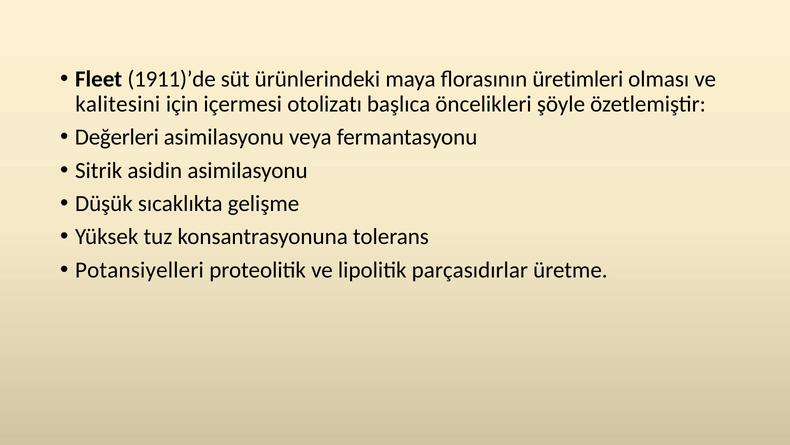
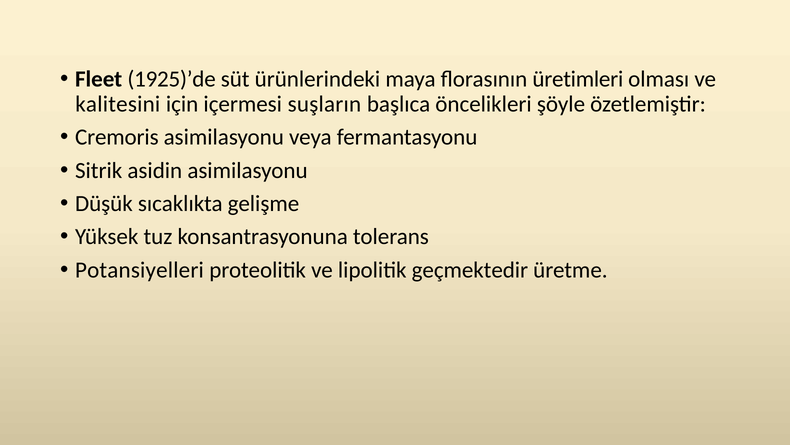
1911)’de: 1911)’de -> 1925)’de (172, 79)
otolizatı: otolizatı -> suşların (324, 104)
Değerleri: Değerleri -> Cremoris (117, 137)
parçasıdırlar: parçasıdırlar -> geçmektedir (470, 270)
